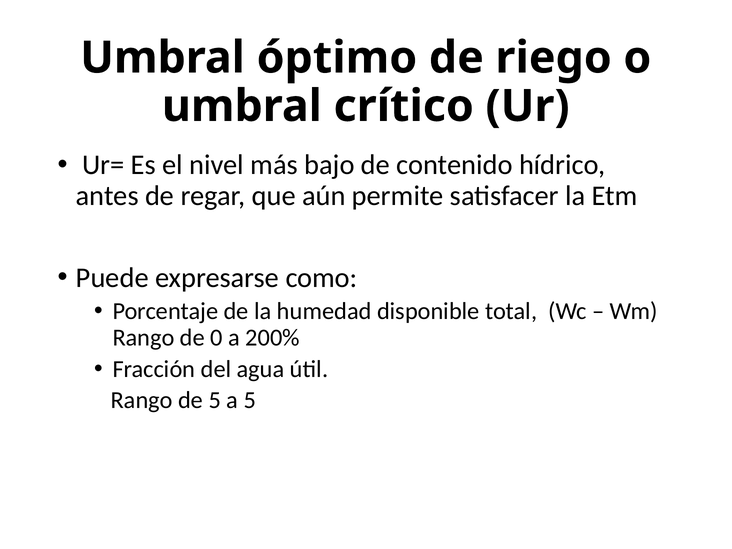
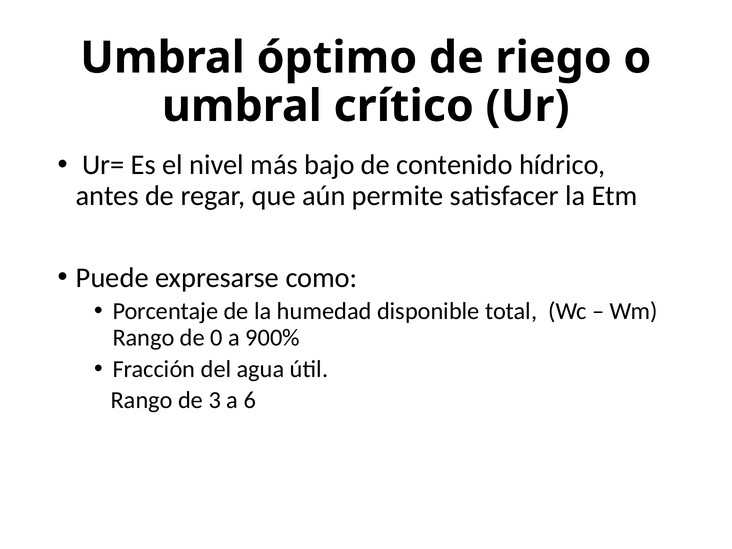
200%: 200% -> 900% (273, 338)
de 5: 5 -> 3 (215, 400)
a 5: 5 -> 6 (250, 400)
